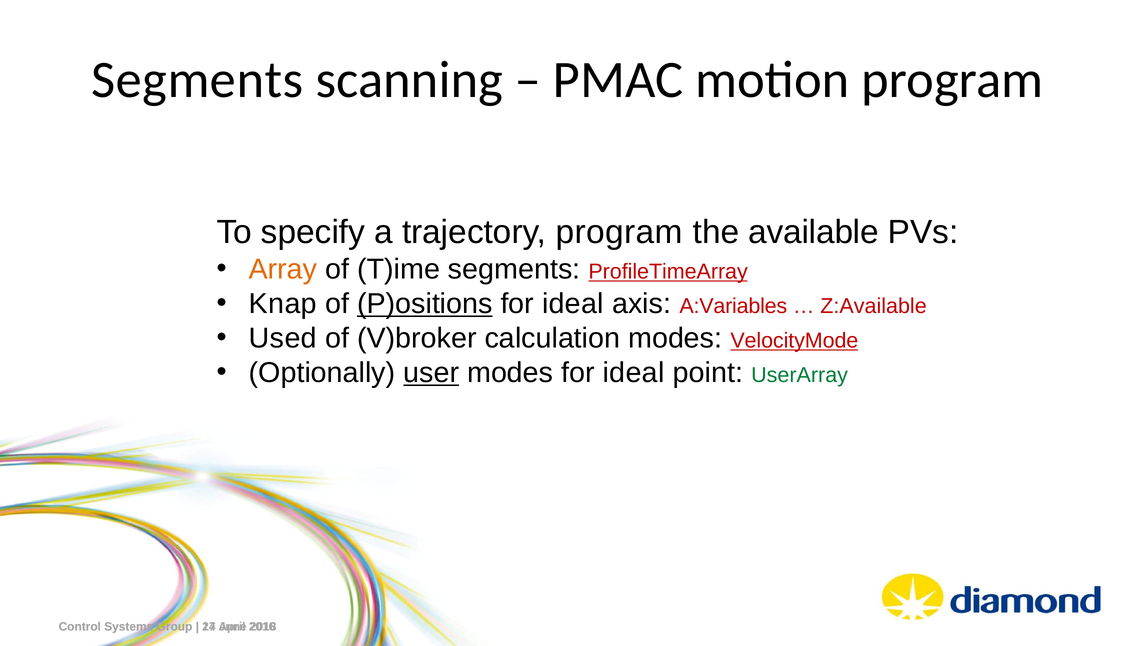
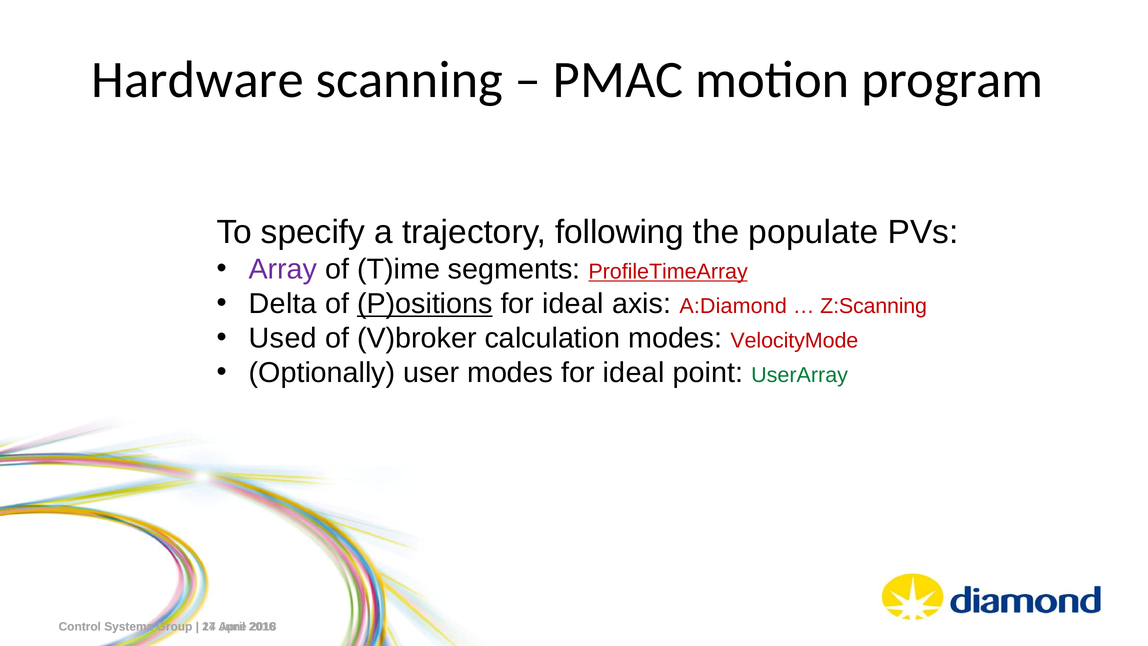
Segments: Segments -> Hardware (197, 80)
trajectory program: program -> following (620, 232)
available: available -> populate (813, 232)
Array colour: orange -> purple (283, 269)
Knap: Knap -> Delta (283, 304)
A:Variables: A:Variables -> A:Diamond (733, 306)
Z:Available: Z:Available -> Z:Scanning (874, 306)
VelocityMode underline: present -> none (794, 341)
user underline: present -> none (431, 373)
